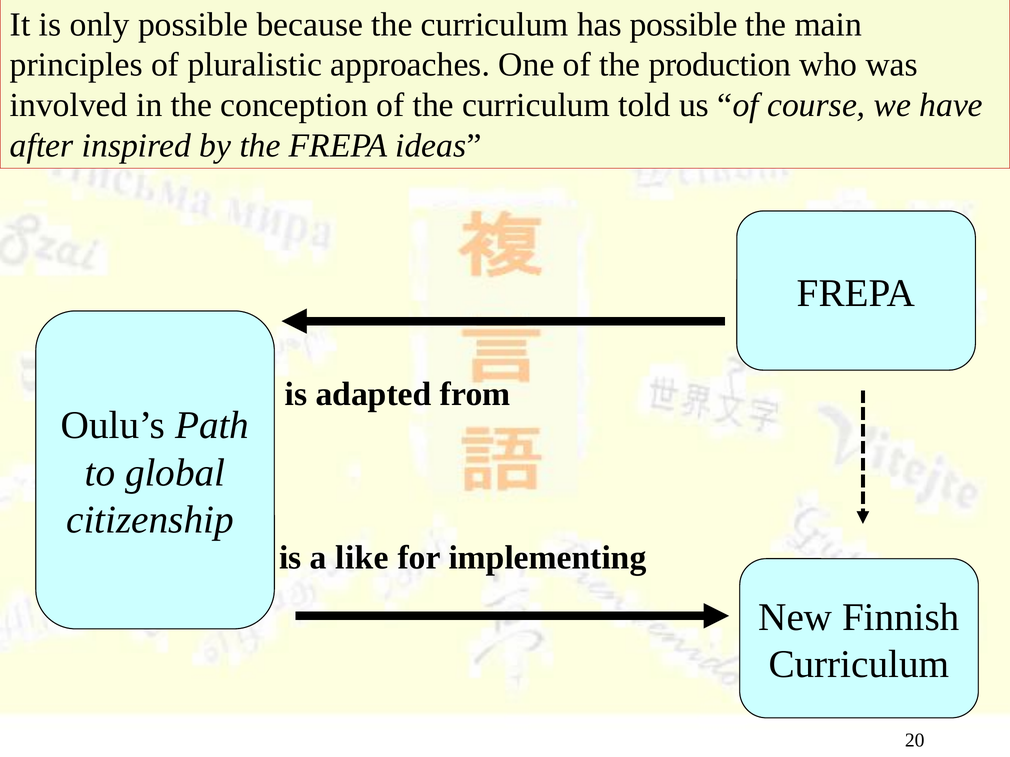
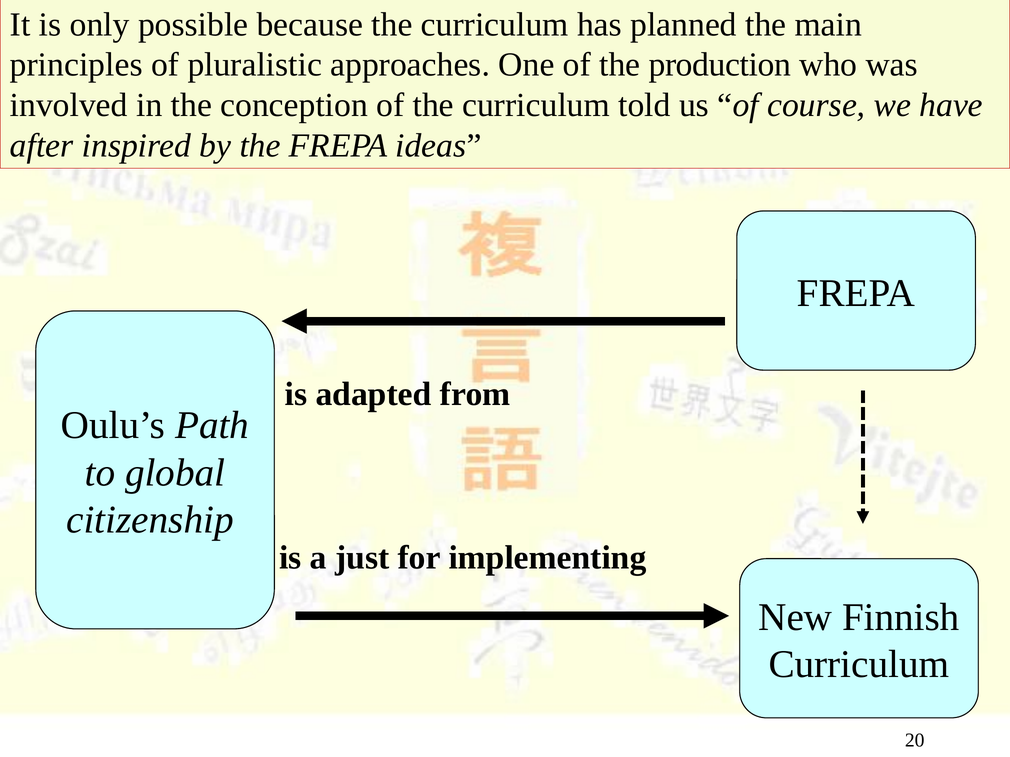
has possible: possible -> planned (684, 24)
like: like -> just (362, 558)
